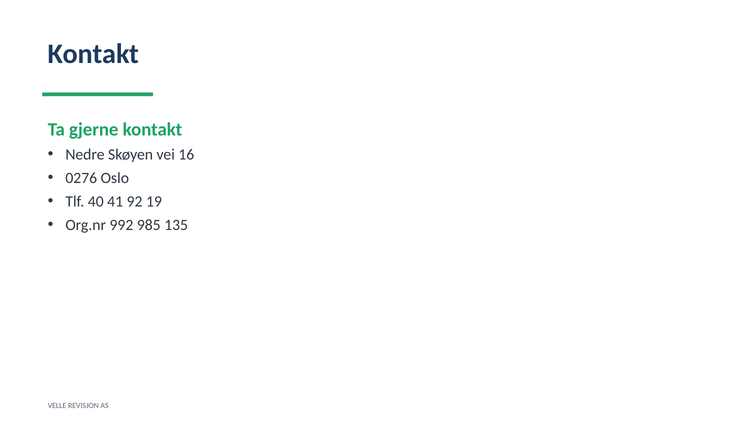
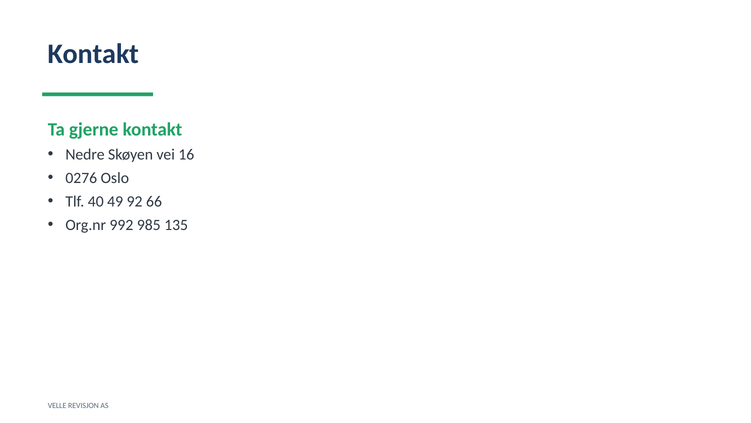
41: 41 -> 49 (115, 201)
19: 19 -> 66 (154, 201)
